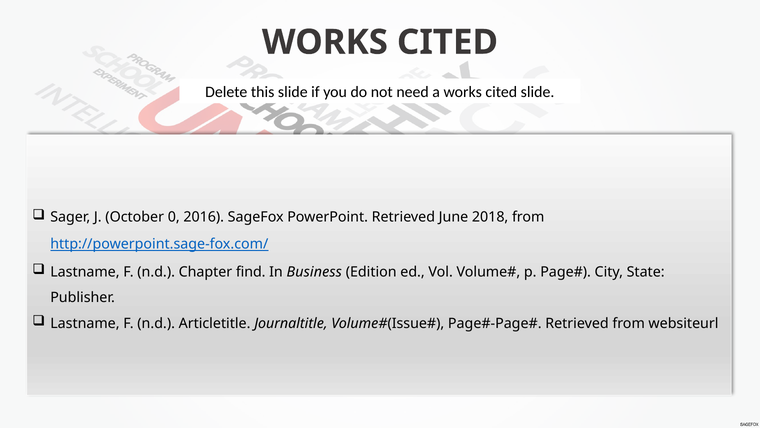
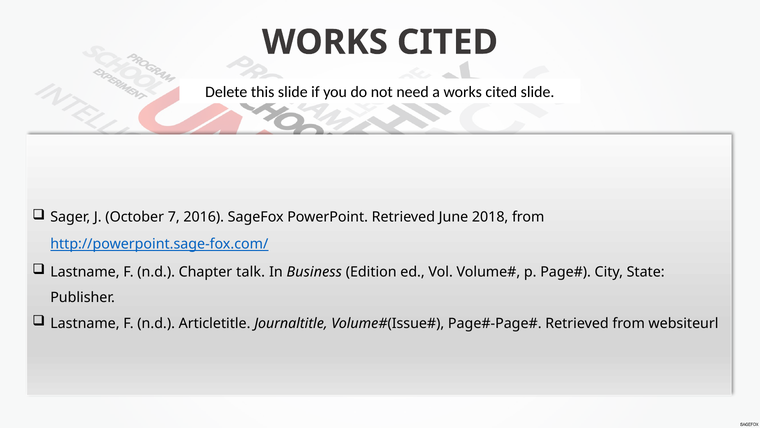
0: 0 -> 7 (174, 217)
find: find -> talk (251, 272)
